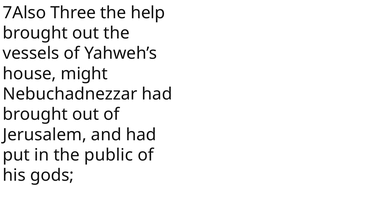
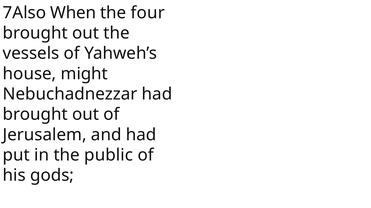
Three: Three -> When (73, 13)
help: help -> four (148, 13)
